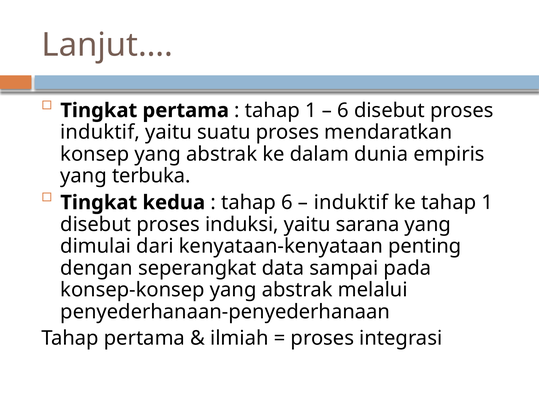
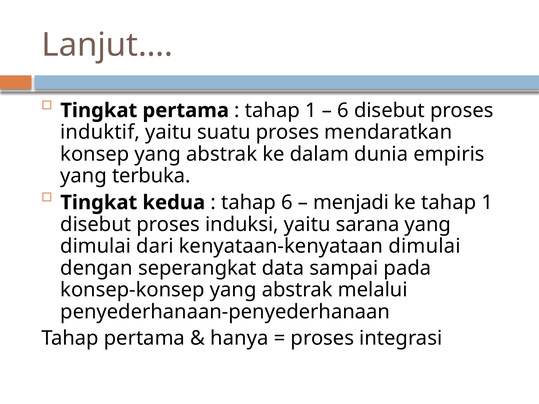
induktif: induktif -> menjadi (351, 203)
kenyataan-kenyataan penting: penting -> dimulai (425, 246)
ilmiah: ilmiah -> hanya (239, 339)
